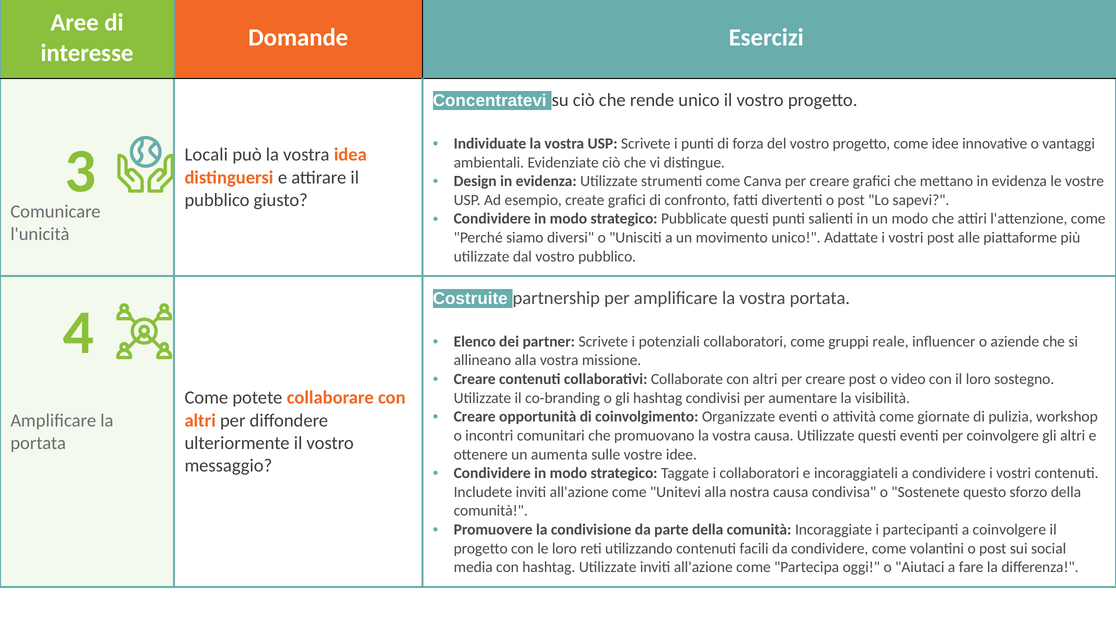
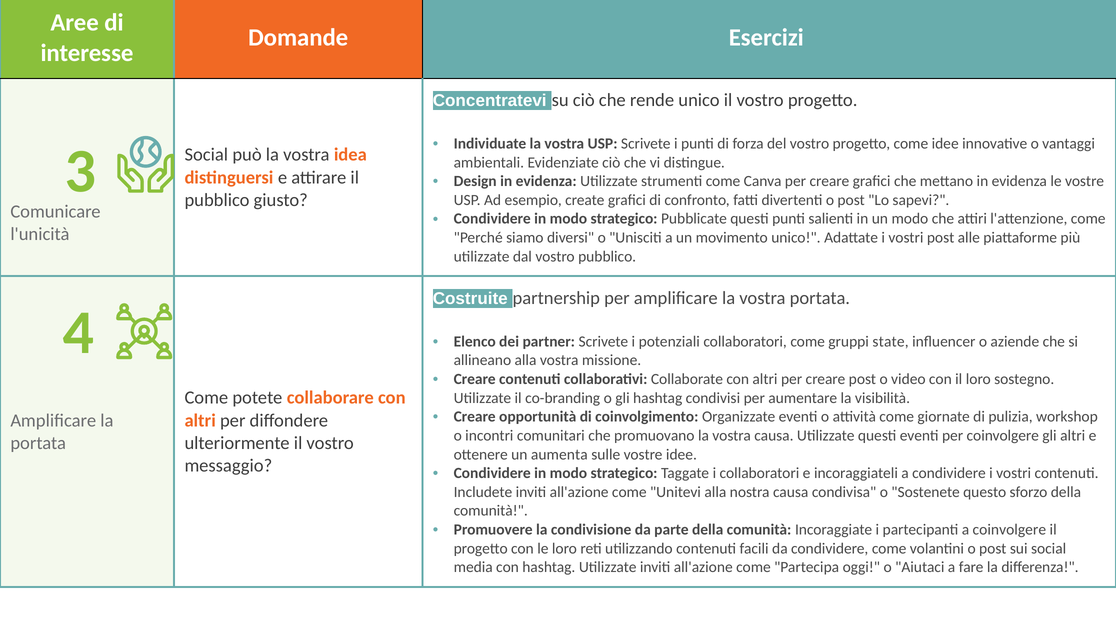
Locali: Locali -> Social (206, 155)
reale: reale -> state (891, 341)
